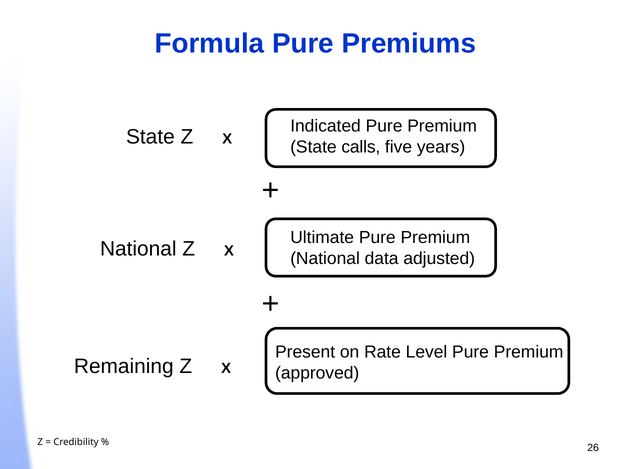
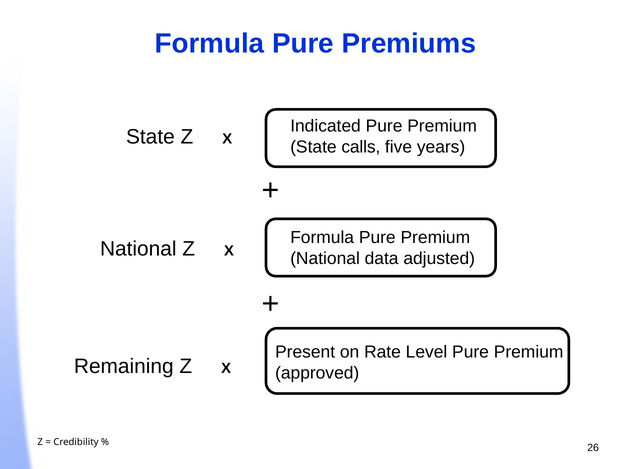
Ultimate: Ultimate -> Formula (322, 238)
